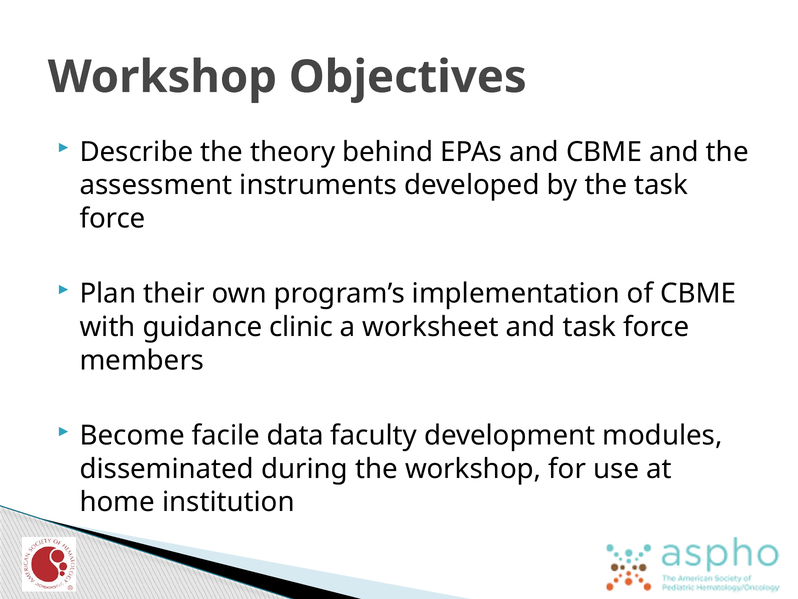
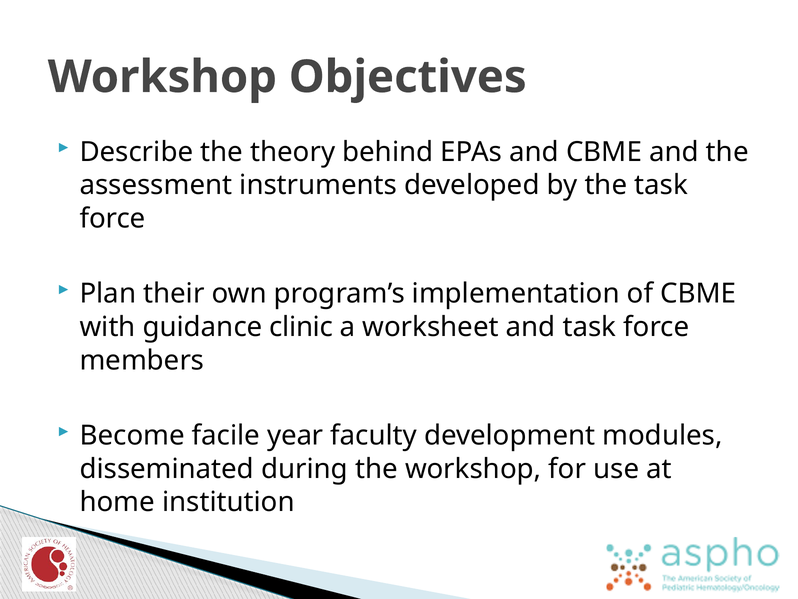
data: data -> year (295, 435)
